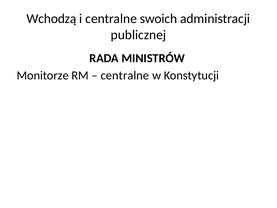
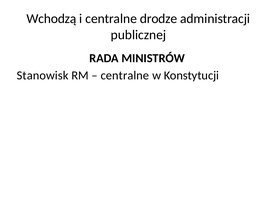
swoich: swoich -> drodze (159, 19)
Monitorze: Monitorze -> Stanowisk (43, 75)
